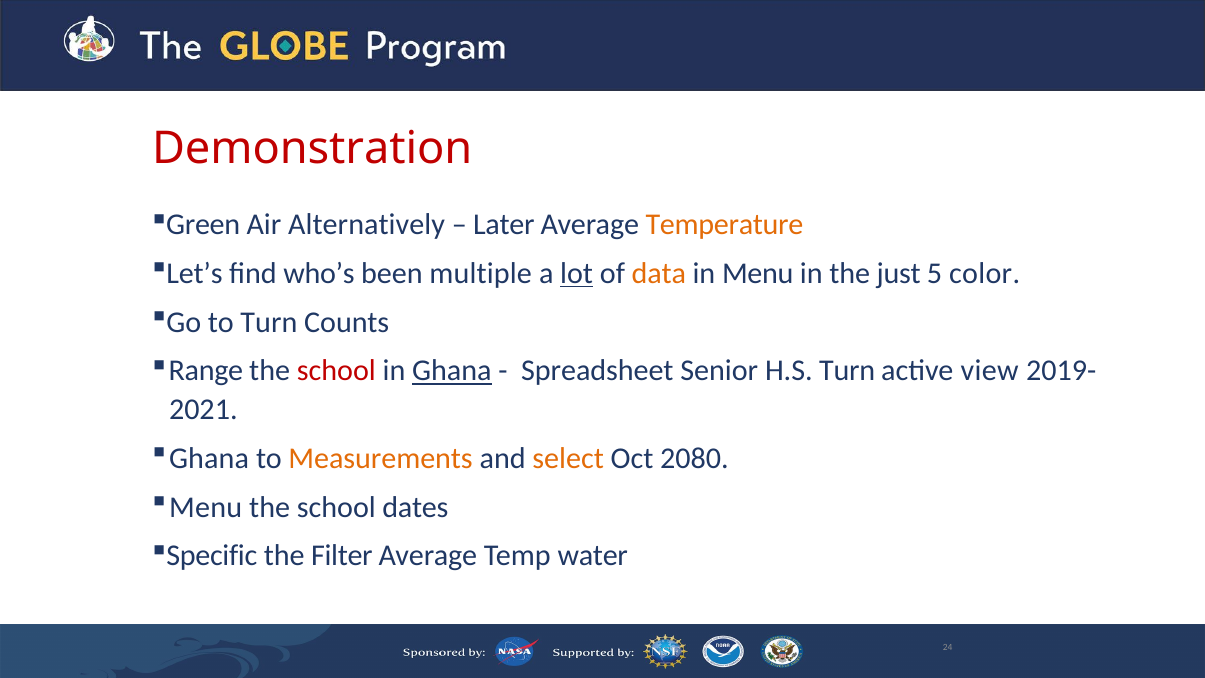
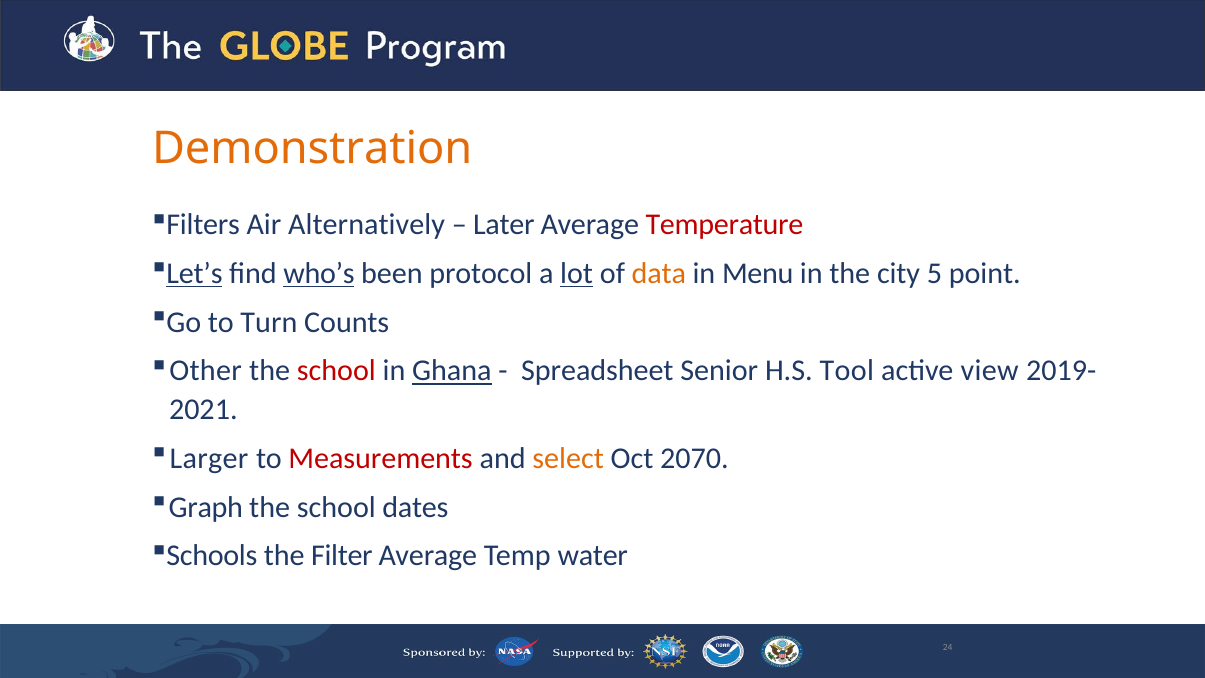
Demonstration colour: red -> orange (312, 149)
Green: Green -> Filters (203, 225)
Temperature colour: orange -> red (724, 225)
Let’s underline: none -> present (194, 273)
who’s underline: none -> present (319, 273)
multiple: multiple -> protocol (481, 273)
just: just -> city (899, 273)
color: color -> point (985, 273)
Range: Range -> Other (206, 371)
H.S Turn: Turn -> Tool (847, 371)
Ghana: Ghana -> Larger (209, 458)
Measurements colour: orange -> red (381, 458)
2080: 2080 -> 2070 (694, 458)
Menu: Menu -> Graph (206, 507)
Specific: Specific -> Schools (212, 556)
